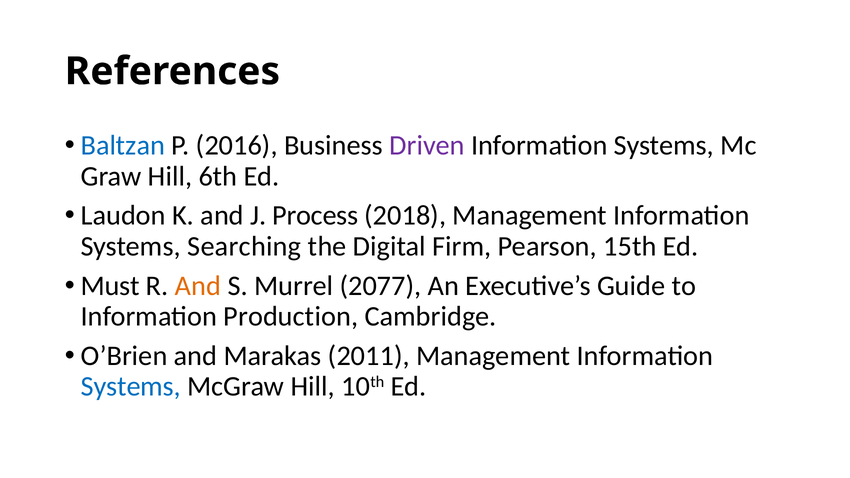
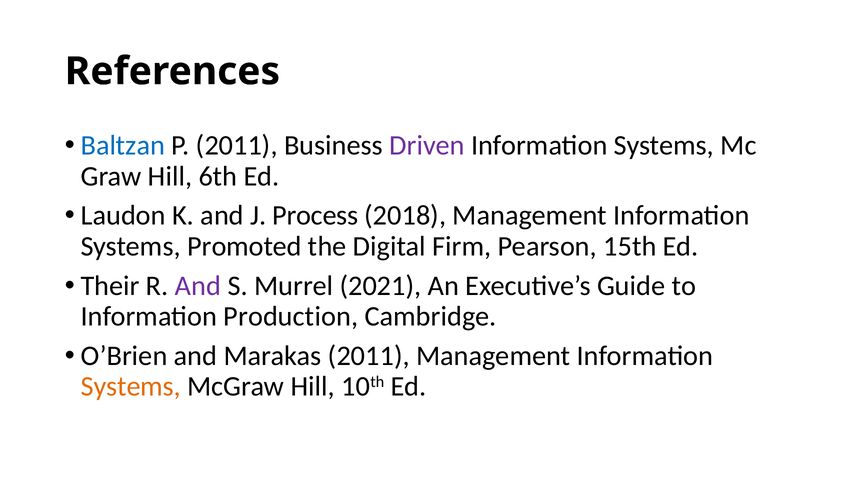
P 2016: 2016 -> 2011 (237, 146)
Searching: Searching -> Promoted (245, 246)
Must: Must -> Their (110, 286)
And colour: orange -> purple (198, 286)
2077: 2077 -> 2021 (380, 286)
Systems colour: blue -> orange (131, 387)
